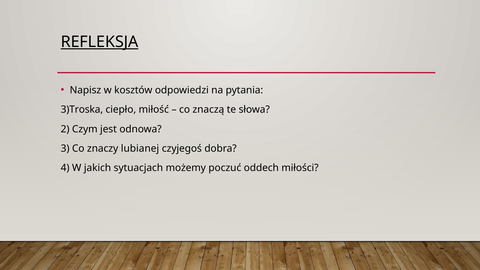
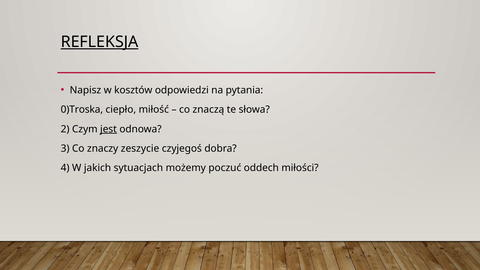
3)Troska: 3)Troska -> 0)Troska (82, 110)
jest underline: none -> present (108, 129)
lubianej: lubianej -> zeszycie (140, 148)
